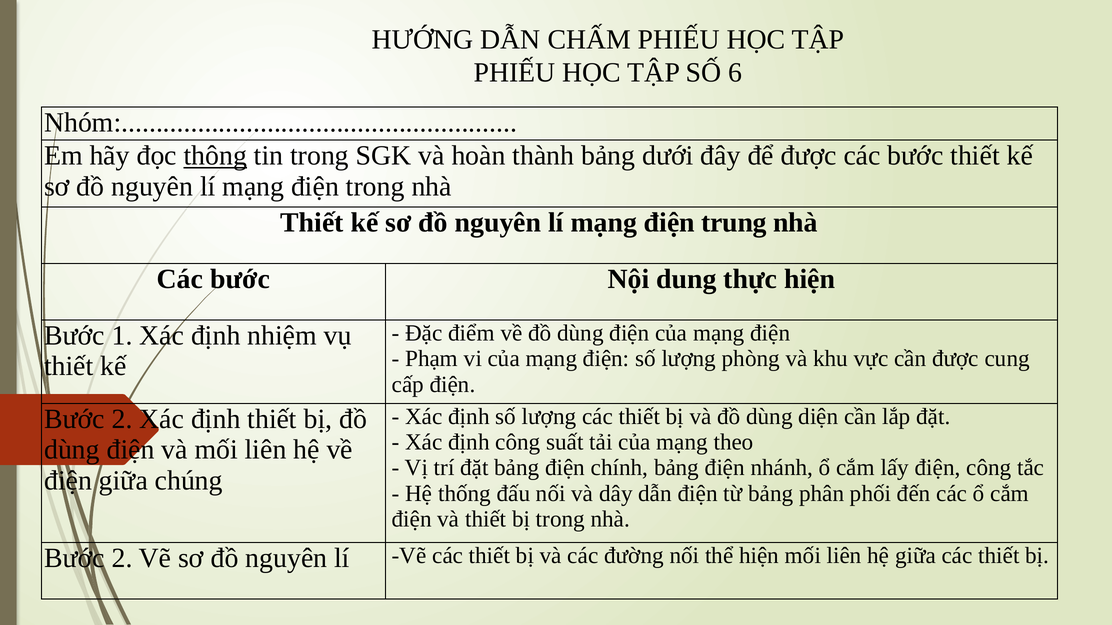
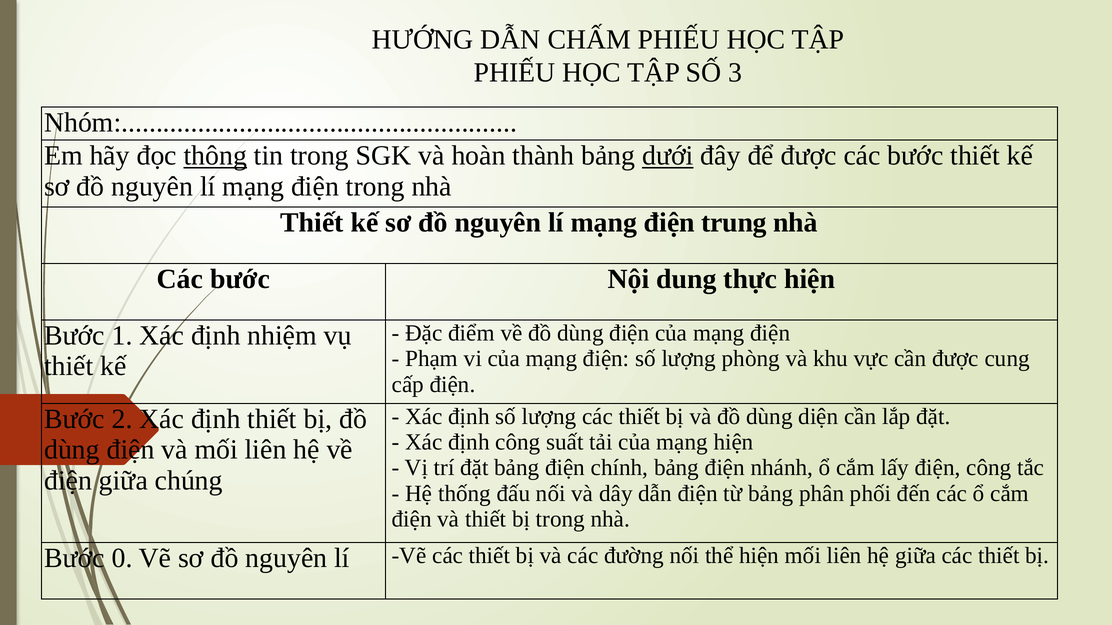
6: 6 -> 3 (735, 73)
dưới underline: none -> present (668, 156)
mạng theo: theo -> hiện (734, 442)
2: 2 -> 0 (122, 558)
